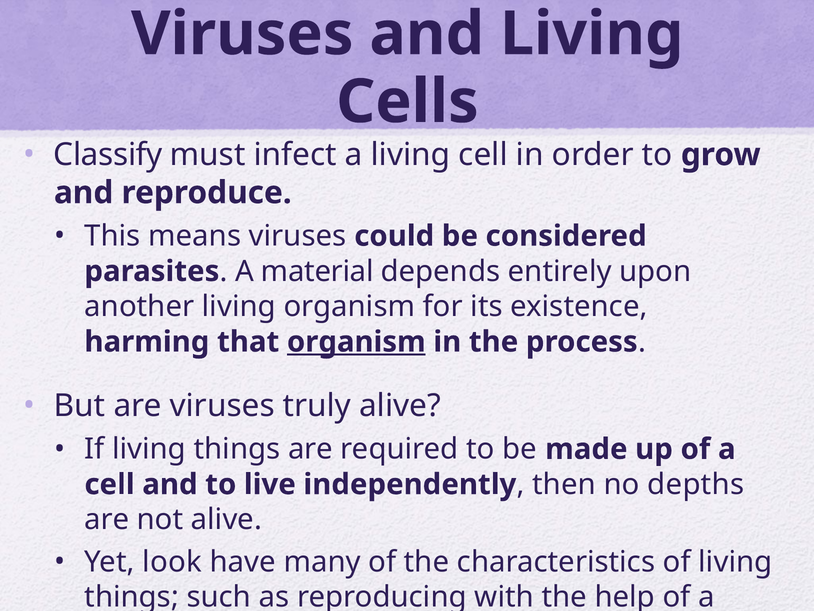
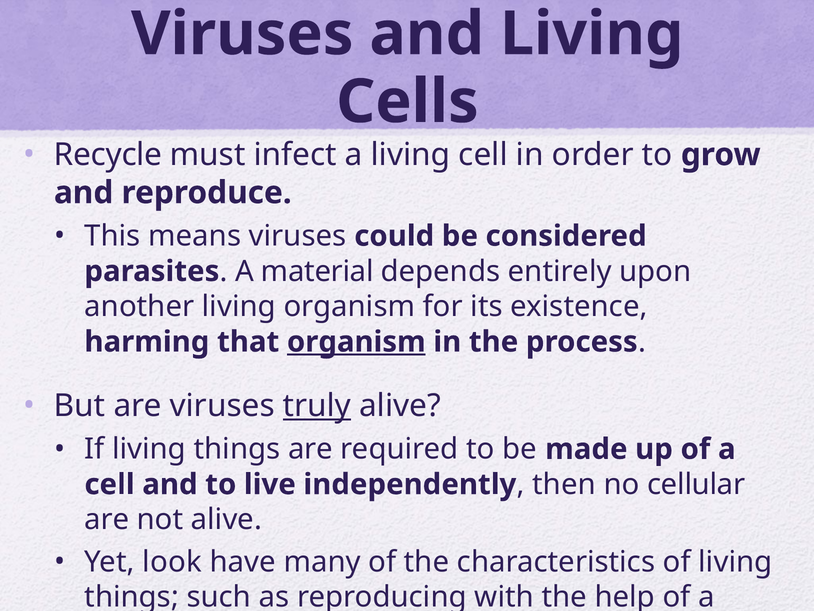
Classify: Classify -> Recycle (108, 155)
truly underline: none -> present (317, 406)
depths: depths -> cellular (696, 484)
